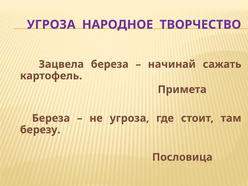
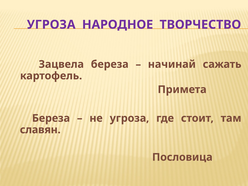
березу: березу -> славян (40, 130)
